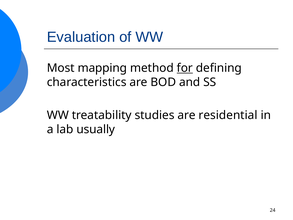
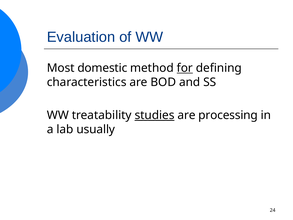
mapping: mapping -> domestic (102, 68)
studies underline: none -> present (155, 115)
residential: residential -> processing (228, 115)
